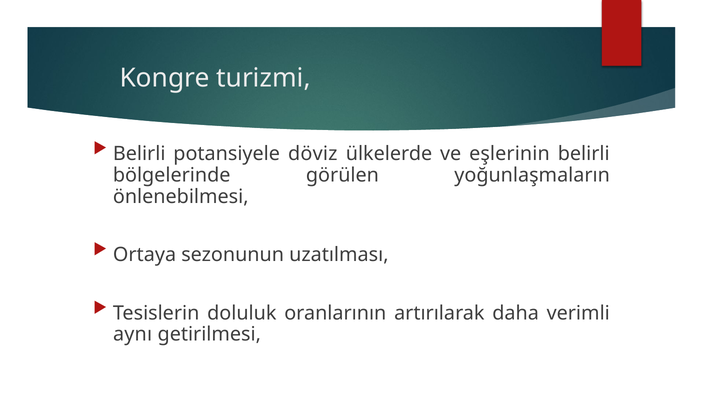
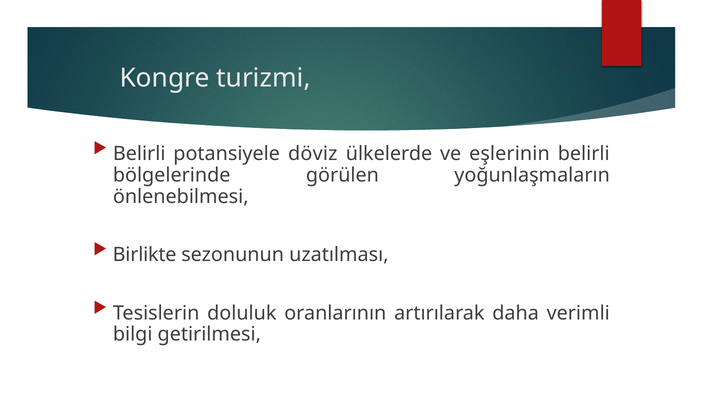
Ortaya: Ortaya -> Birlikte (145, 255)
aynı: aynı -> bilgi (133, 335)
